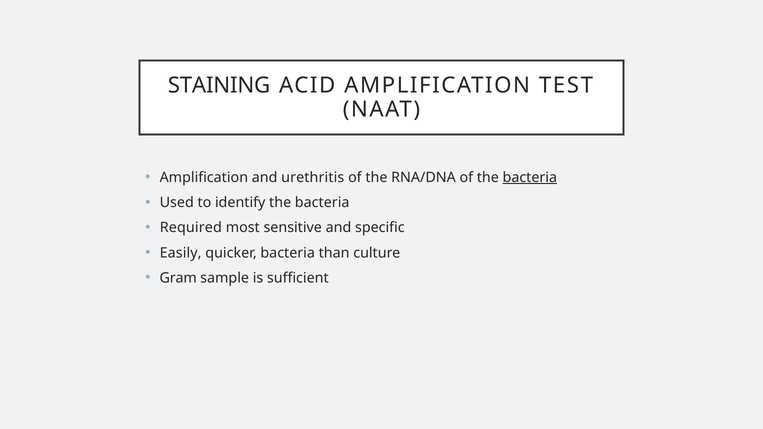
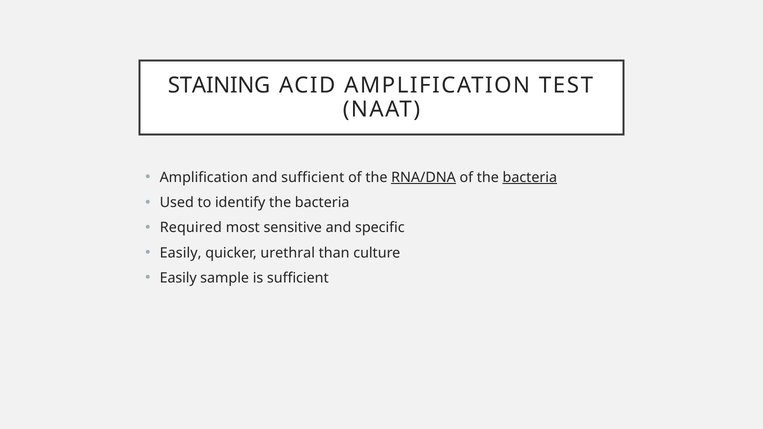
and urethritis: urethritis -> sufficient (313, 178)
RNA/DNA underline: none -> present (424, 178)
quicker bacteria: bacteria -> urethral (288, 253)
Gram: Gram -> Easily (178, 278)
